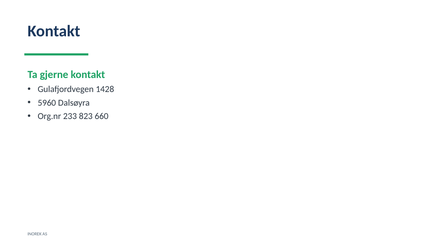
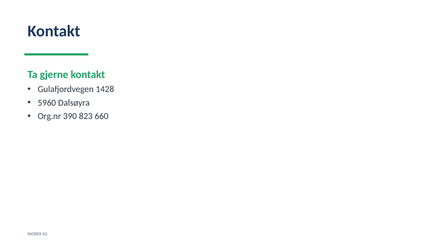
233: 233 -> 390 (70, 116)
